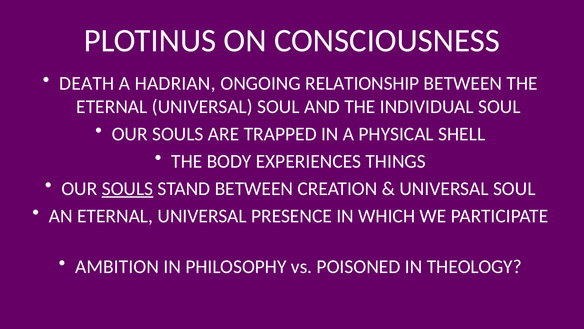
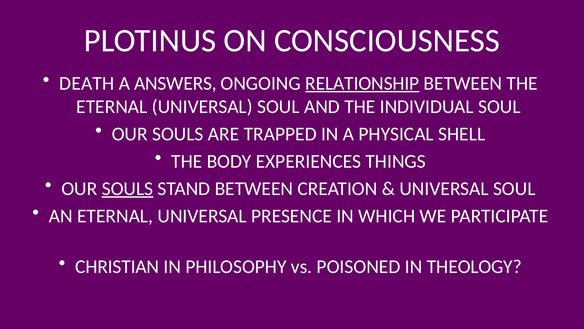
HADRIAN: HADRIAN -> ANSWERS (175, 83)
RELATIONSHIP underline: none -> present (362, 83)
AMBITION: AMBITION -> CHRISTIAN (117, 266)
